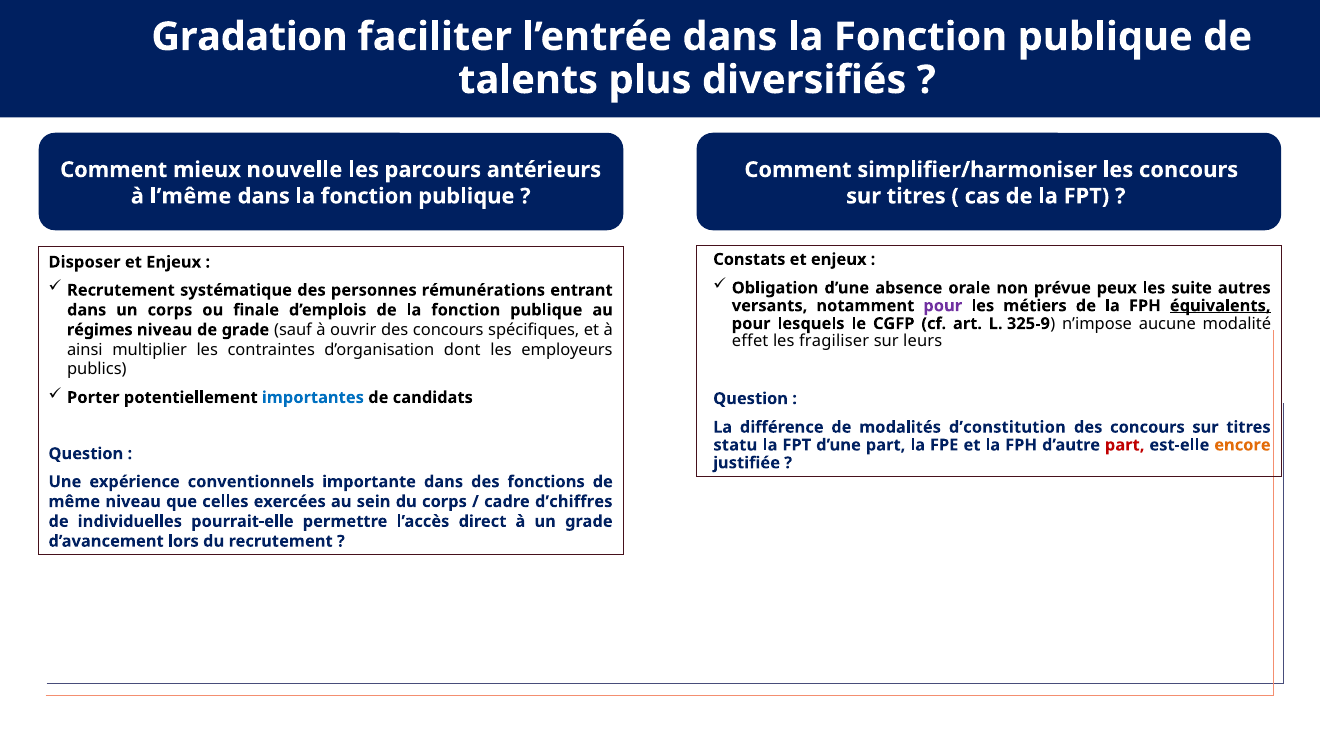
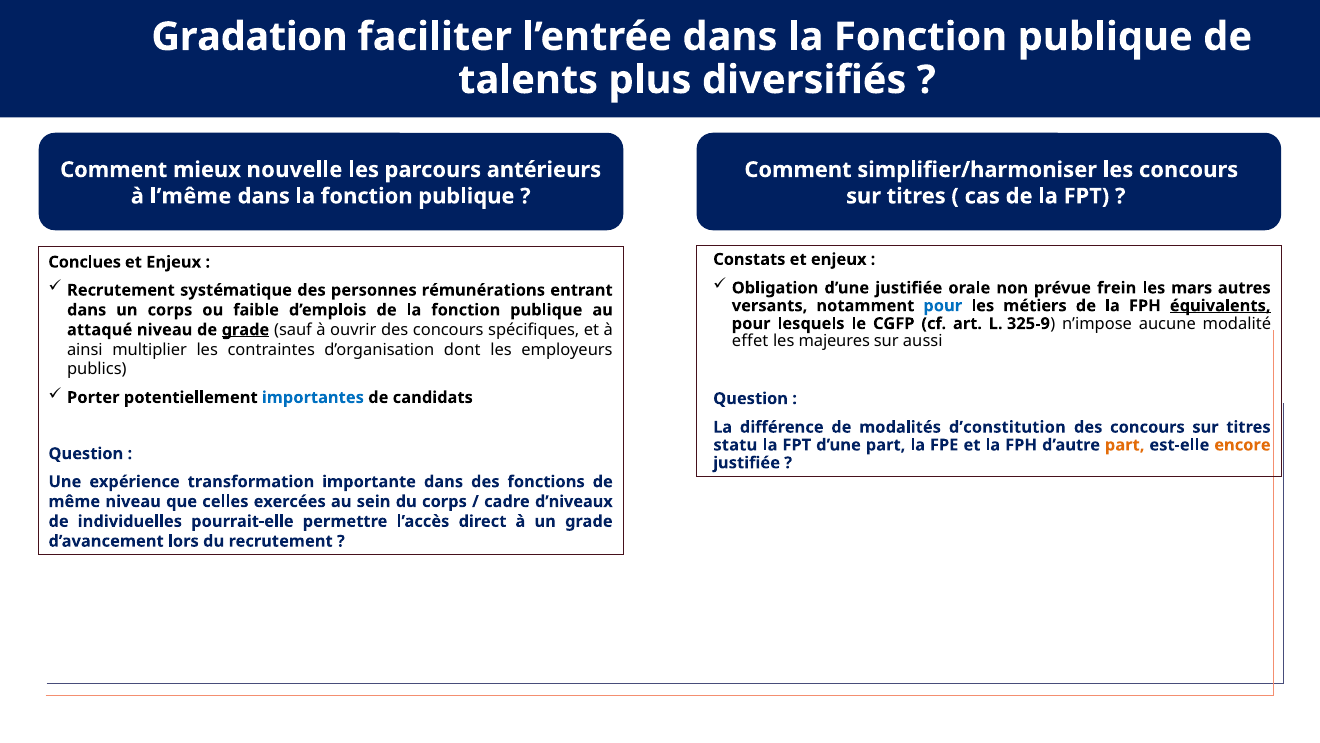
Disposer: Disposer -> Conclues (85, 262)
d’une absence: absence -> justifiée (909, 288)
peux: peux -> frein (1117, 288)
suite: suite -> mars (1192, 288)
pour colour: purple -> blue (943, 306)
finale: finale -> faible (256, 310)
régimes: régimes -> attaqué (100, 330)
grade underline: none -> present (245, 330)
fragiliser: fragiliser -> majeures (834, 341)
leurs: leurs -> aussi (923, 341)
part colour: red -> orange (1125, 445)
conventionnels: conventionnels -> transformation (251, 481)
d’chiffres: d’chiffres -> d’niveaux (574, 501)
